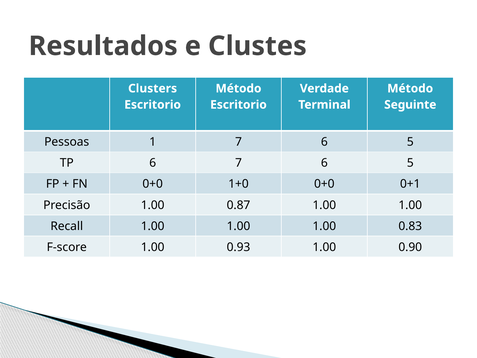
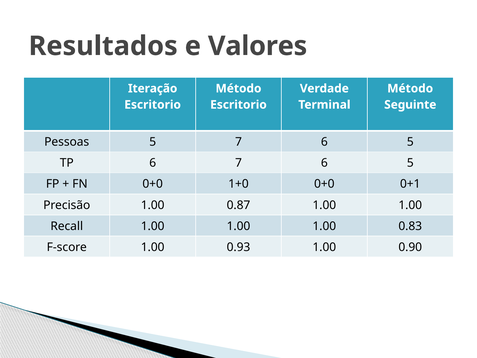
Clustes: Clustes -> Valores (258, 46)
Clusters: Clusters -> Iteração (153, 88)
Pessoas 1: 1 -> 5 (153, 142)
